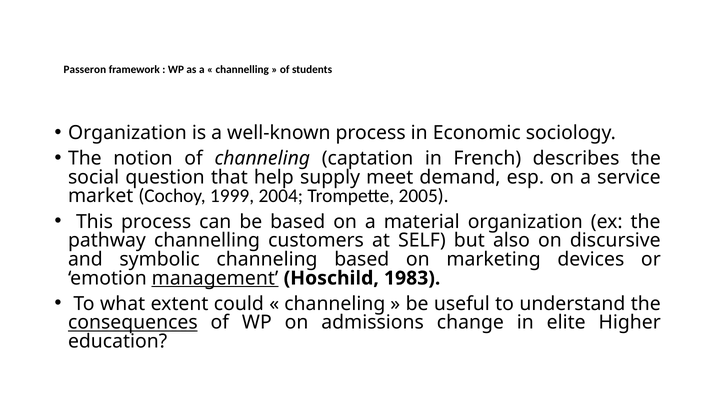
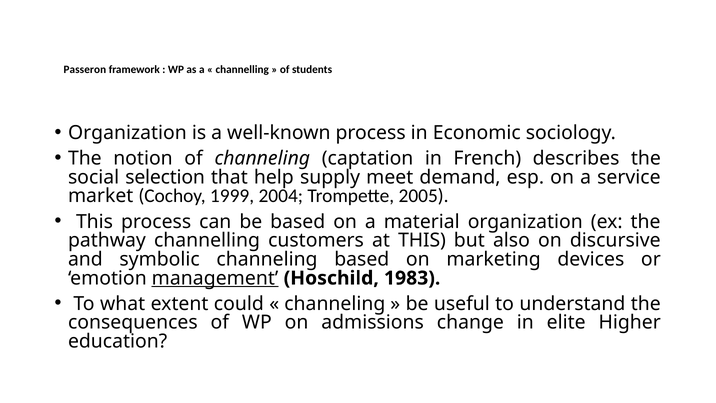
question: question -> selection (165, 177)
at SELF: SELF -> THIS (422, 240)
consequences underline: present -> none (133, 322)
